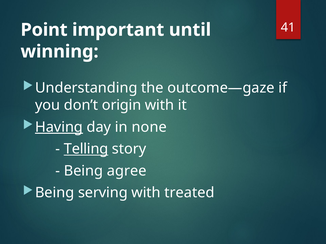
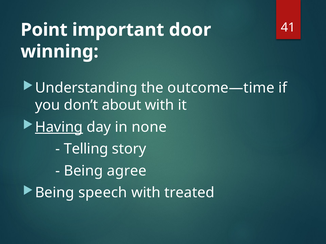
until: until -> door (190, 30)
outcome—gaze: outcome—gaze -> outcome—time (221, 88)
origin: origin -> about (122, 105)
Telling underline: present -> none (86, 149)
serving: serving -> speech (103, 193)
